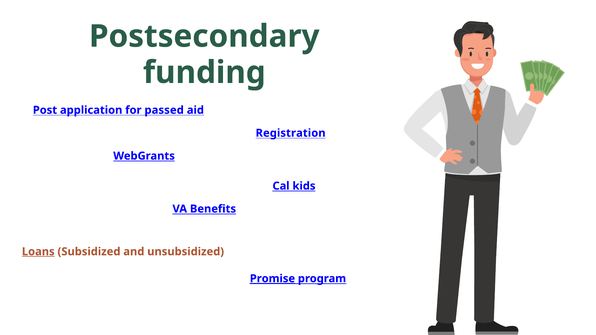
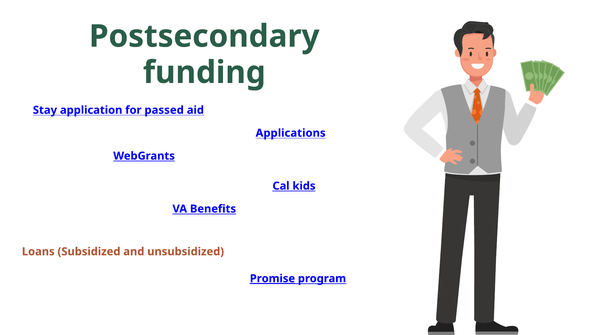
Post: Post -> Stay (45, 110)
Registration: Registration -> Applications (291, 133)
Loans underline: present -> none (38, 252)
